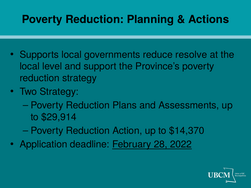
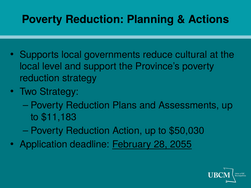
resolve: resolve -> cultural (191, 55)
$29,914: $29,914 -> $11,183 (59, 117)
$14,370: $14,370 -> $50,030 (187, 131)
2022: 2022 -> 2055 (181, 145)
